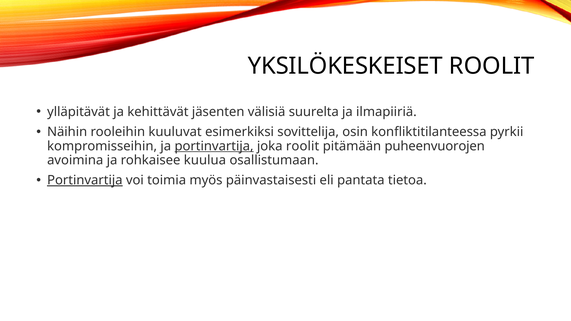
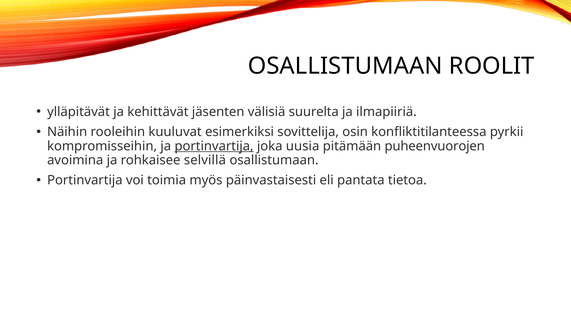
YKSILÖKESKEISET: YKSILÖKESKEISET -> OSALLISTUMAAN (345, 66)
joka roolit: roolit -> uusia (303, 146)
kuulua: kuulua -> selvillä (205, 160)
Portinvartija underline: present -> none (85, 180)
